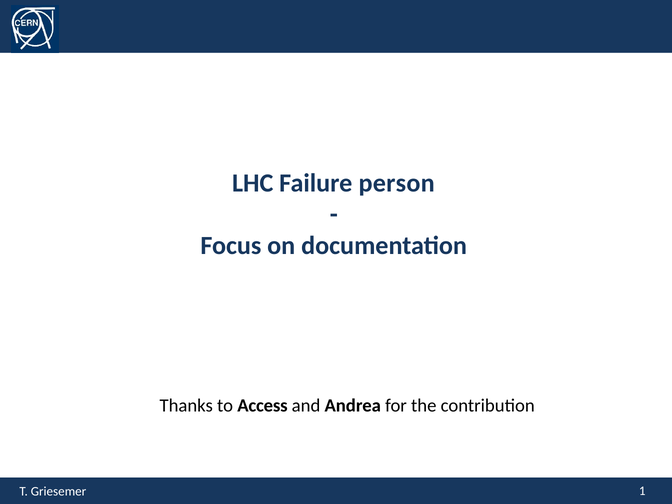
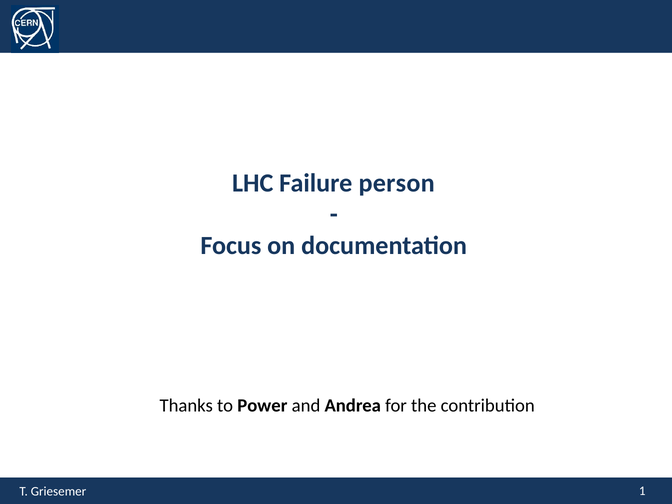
Access: Access -> Power (262, 405)
